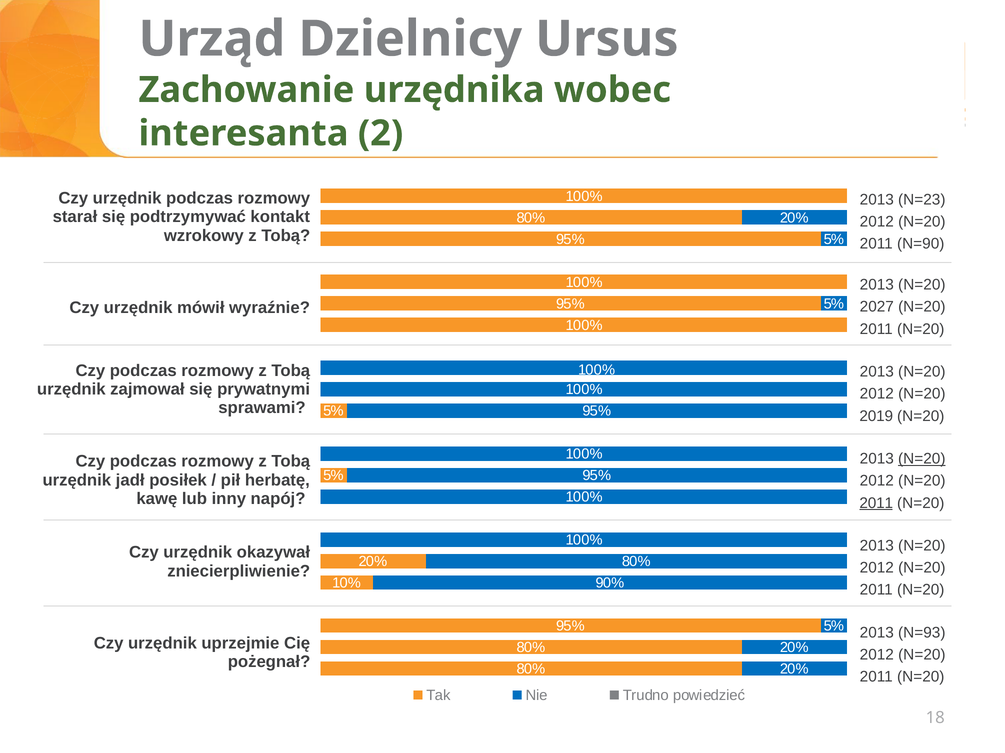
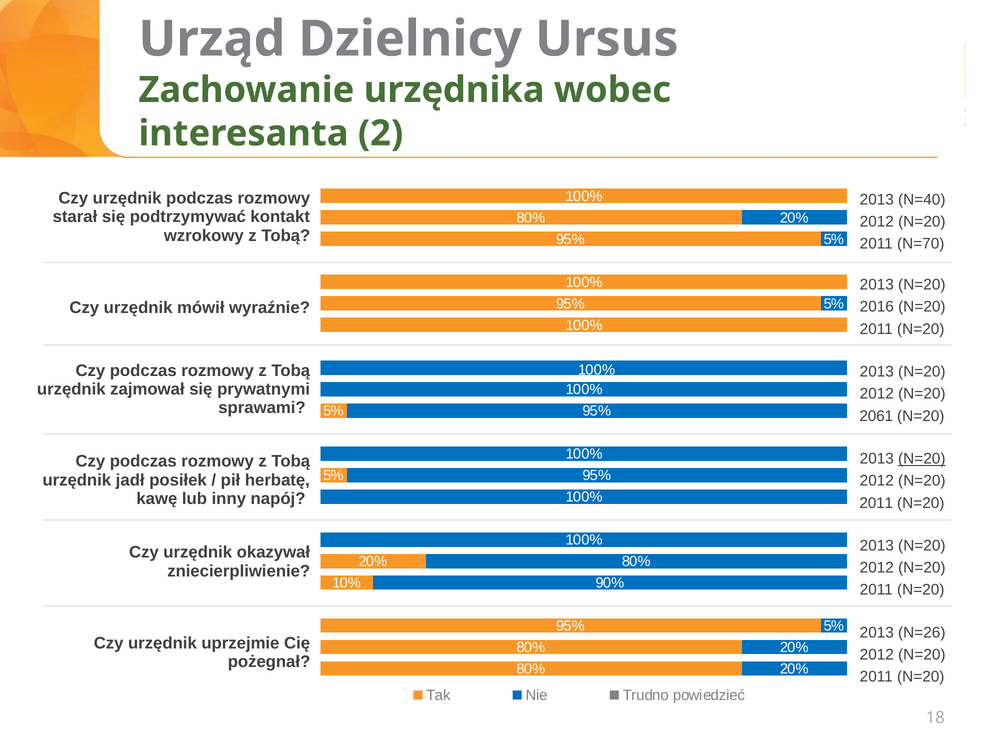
N=23: N=23 -> N=40 (922, 200)
N=90: N=90 -> N=70 (921, 244)
2027: 2027 -> 2016 (877, 307)
2019: 2019 -> 2061 (876, 416)
2011 underline: present -> none (876, 503)
N=93: N=93 -> N=26 (922, 633)
